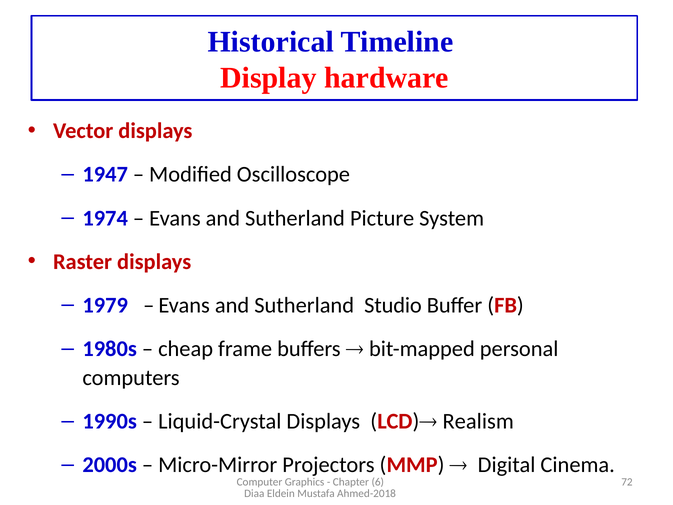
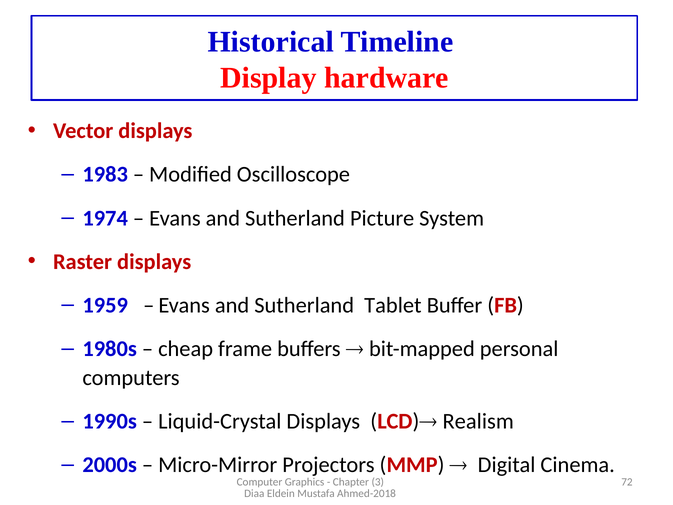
1947: 1947 -> 1983 (105, 174)
1979: 1979 -> 1959 (105, 305)
Studio: Studio -> Tablet (393, 305)
6: 6 -> 3 (378, 482)
